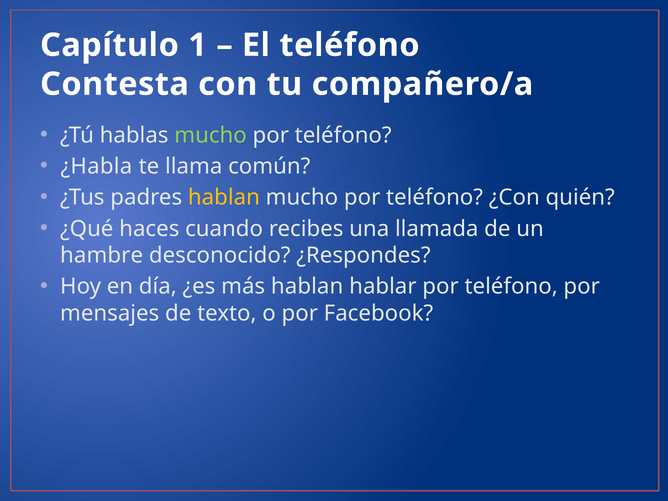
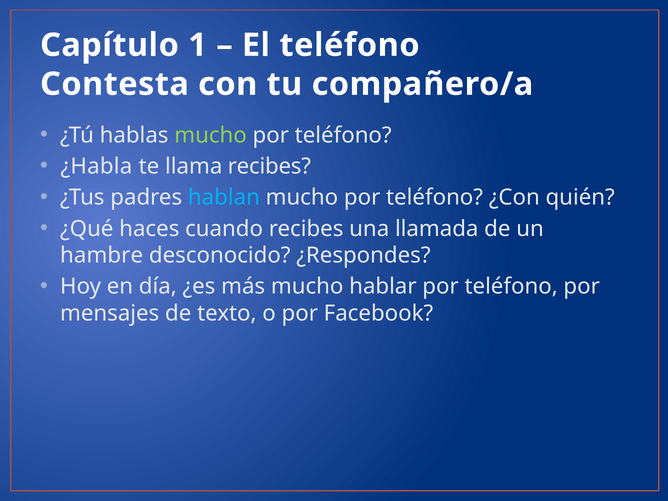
llama común: común -> recibes (269, 166)
hablan colour: yellow -> light blue (224, 197)
más hablan: hablan -> mucho (307, 287)
